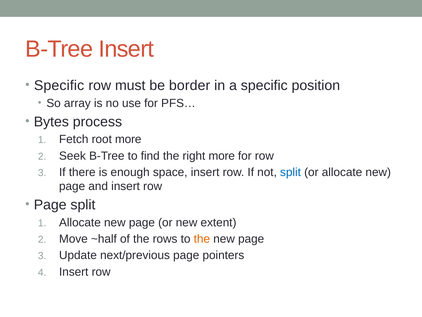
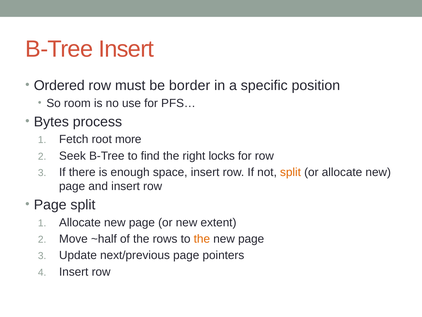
Specific: Specific -> Ordered (59, 85)
array: array -> room (77, 103)
right more: more -> locks (222, 156)
split colour: blue -> orange (290, 172)
